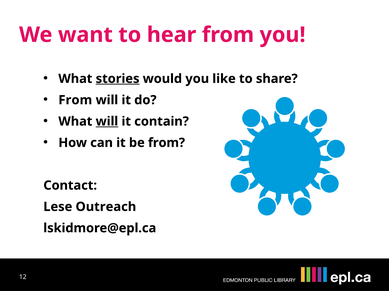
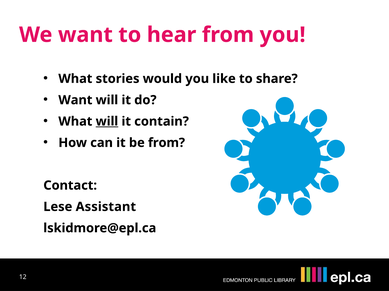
stories underline: present -> none (118, 79)
From: From -> Want (75, 100)
Outreach: Outreach -> Assistant (106, 207)
